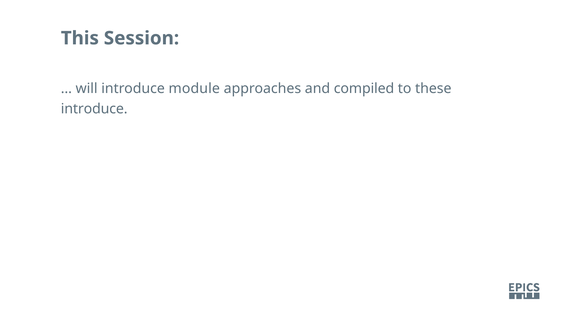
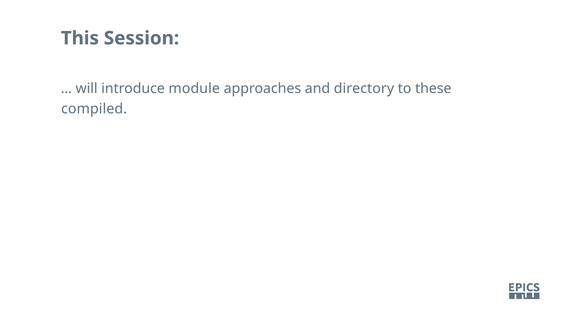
compiled: compiled -> directory (364, 89)
introduce: introduce -> compiled (94, 109)
